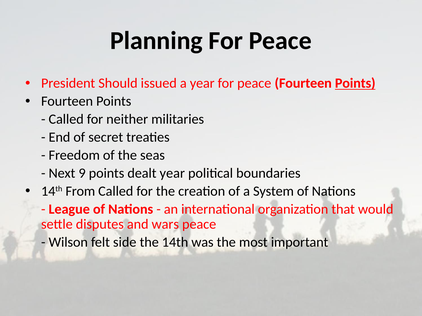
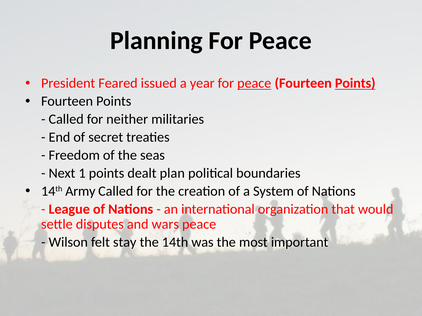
Should: Should -> Feared (118, 83)
peace underline: none -> present (254, 83)
9: 9 -> 1 (82, 173)
dealt year: year -> plan (172, 173)
From: From -> Army (80, 191)
side: side -> stay (125, 243)
